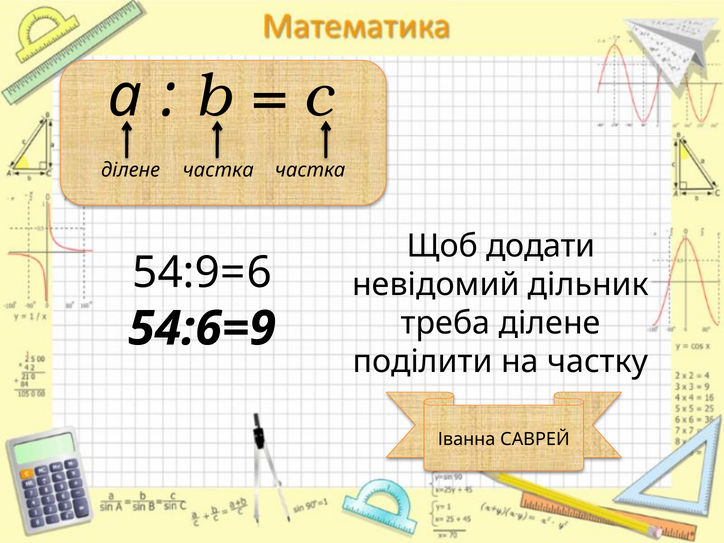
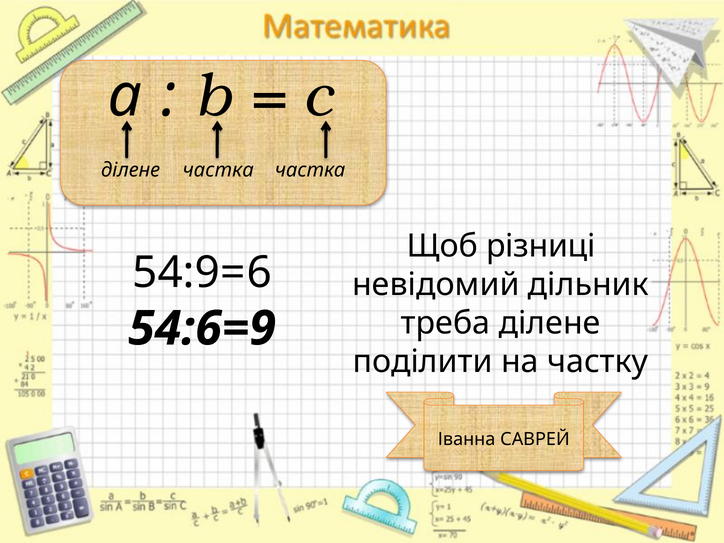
додати: додати -> різниці (541, 246)
